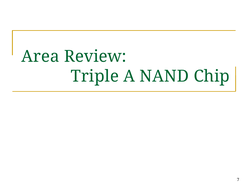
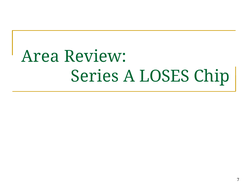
Triple: Triple -> Series (95, 76)
NAND: NAND -> LOSES (164, 76)
